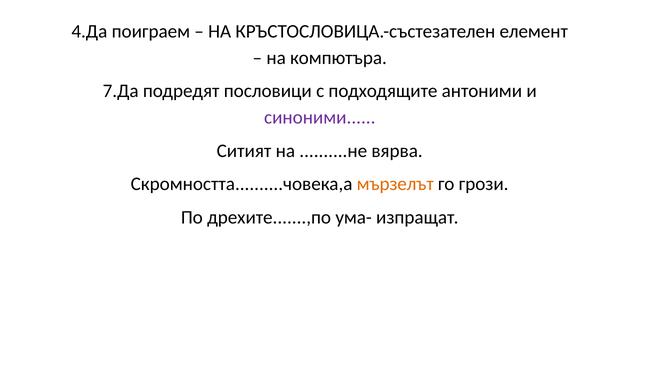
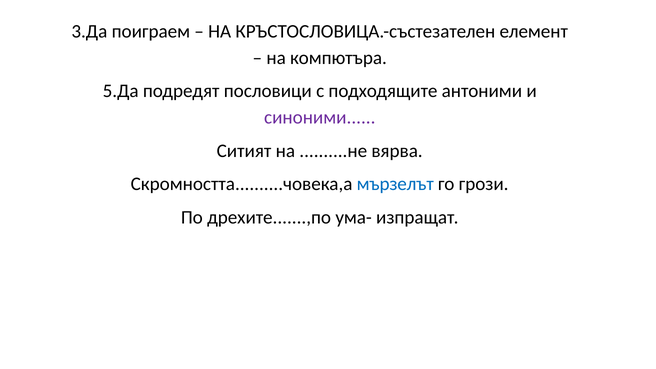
4.Да: 4.Да -> 3.Да (89, 32)
7.Да: 7.Да -> 5.Да (121, 91)
мързелът colour: orange -> blue (395, 184)
